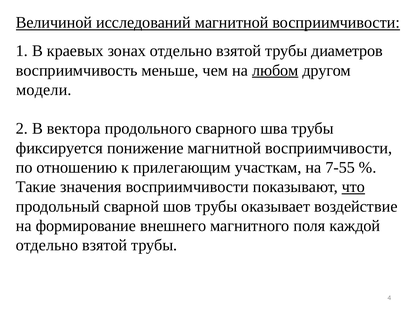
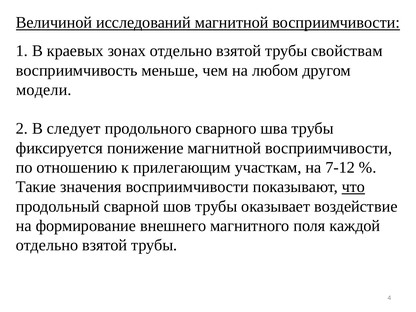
диаметров: диаметров -> свойствам (347, 51)
любом underline: present -> none (275, 70)
вектора: вектора -> следует (74, 129)
7-55: 7-55 -> 7-12 (340, 167)
